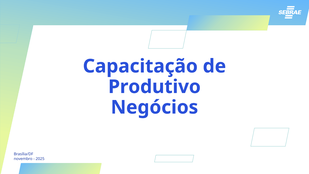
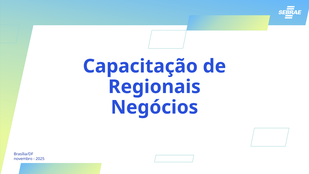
Produtivo: Produtivo -> Regionais (154, 87)
